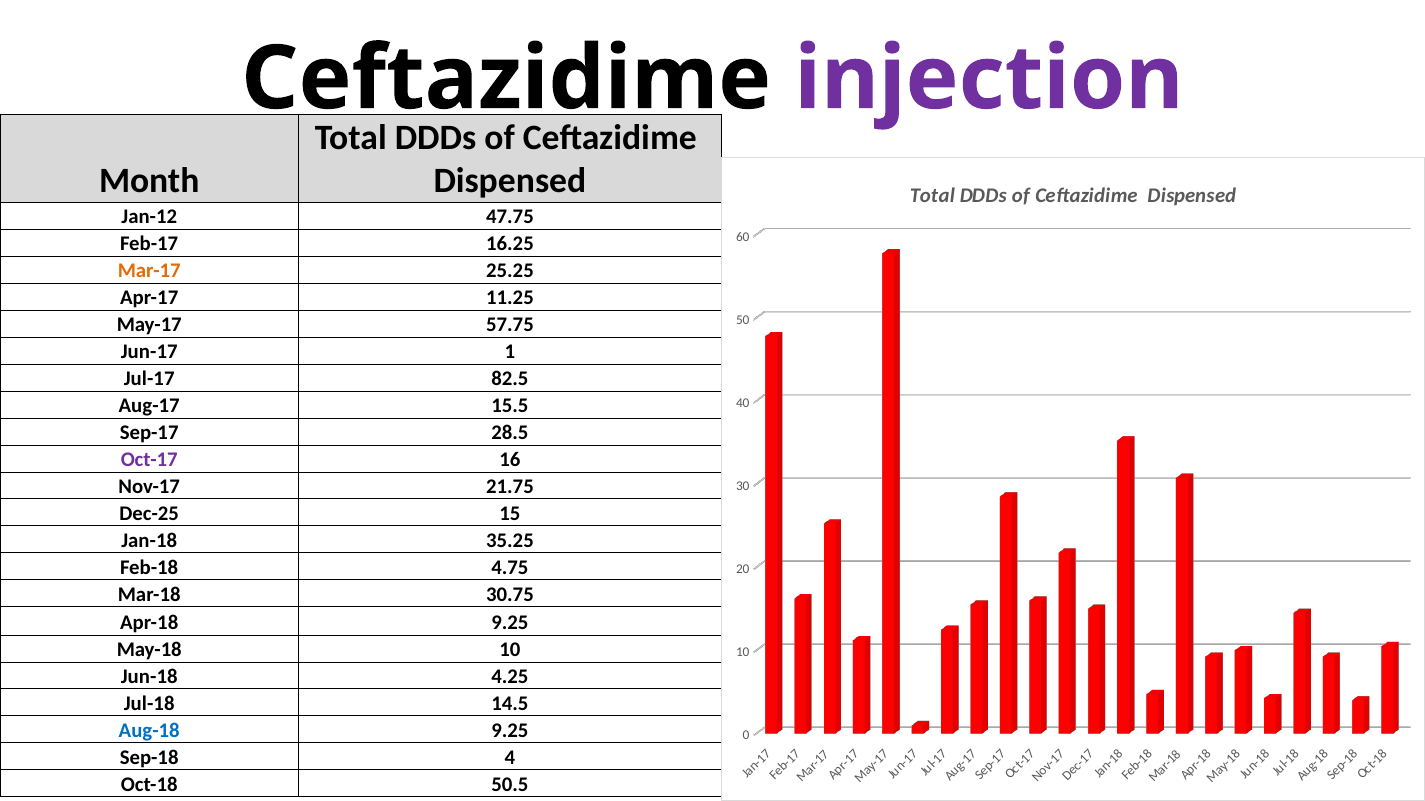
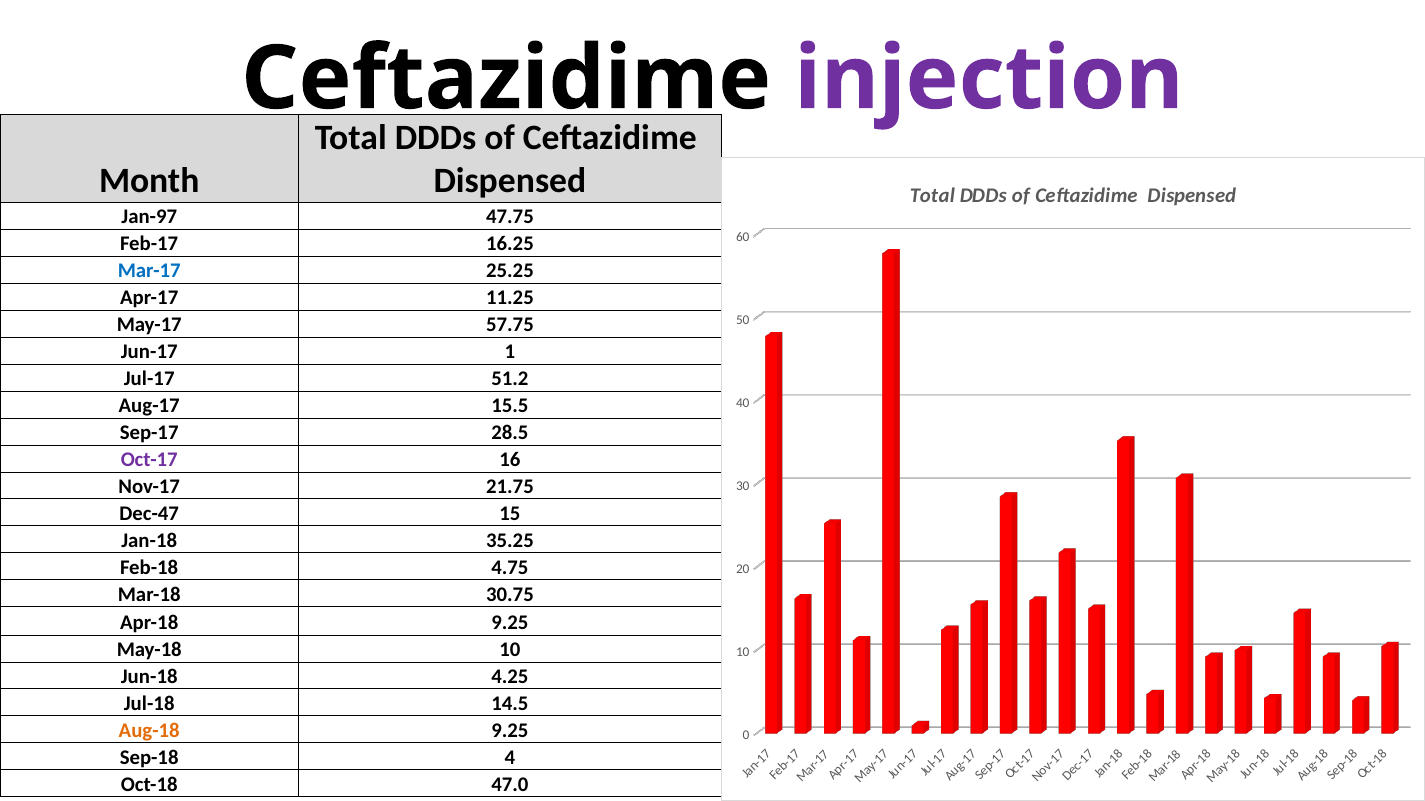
Jan-12: Jan-12 -> Jan-97 (149, 217)
Mar-17 colour: orange -> blue (149, 271)
82.5: 82.5 -> 51.2 (510, 379)
Dec-25: Dec-25 -> Dec-47 (149, 514)
Aug-18 colour: blue -> orange (149, 731)
50.5: 50.5 -> 47.0 (510, 785)
